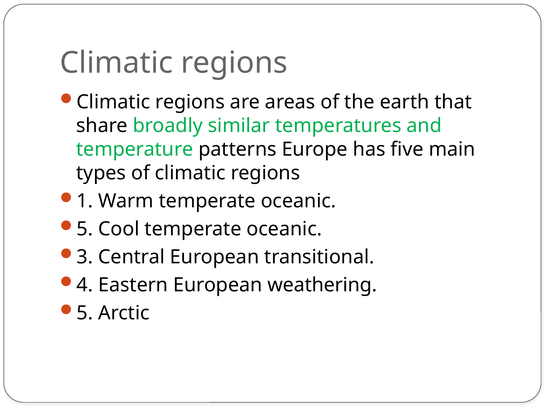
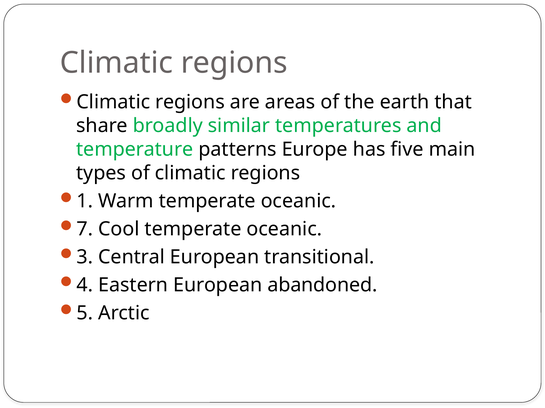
5: 5 -> 7 (85, 229)
weathering: weathering -> abandoned (322, 285)
